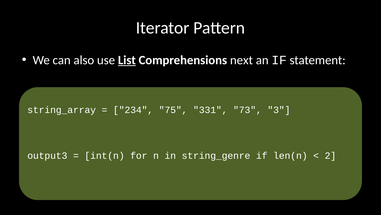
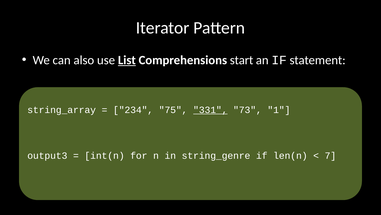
next: next -> start (242, 60)
331 underline: none -> present (210, 110)
3: 3 -> 1 (279, 110)
2: 2 -> 7 (330, 155)
